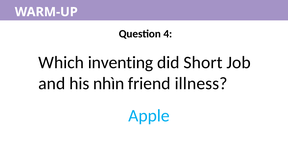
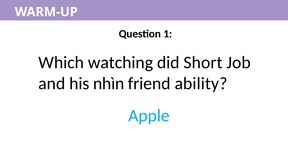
4: 4 -> 1 (168, 34)
inventing: inventing -> watching (121, 62)
illness: illness -> ability (201, 84)
